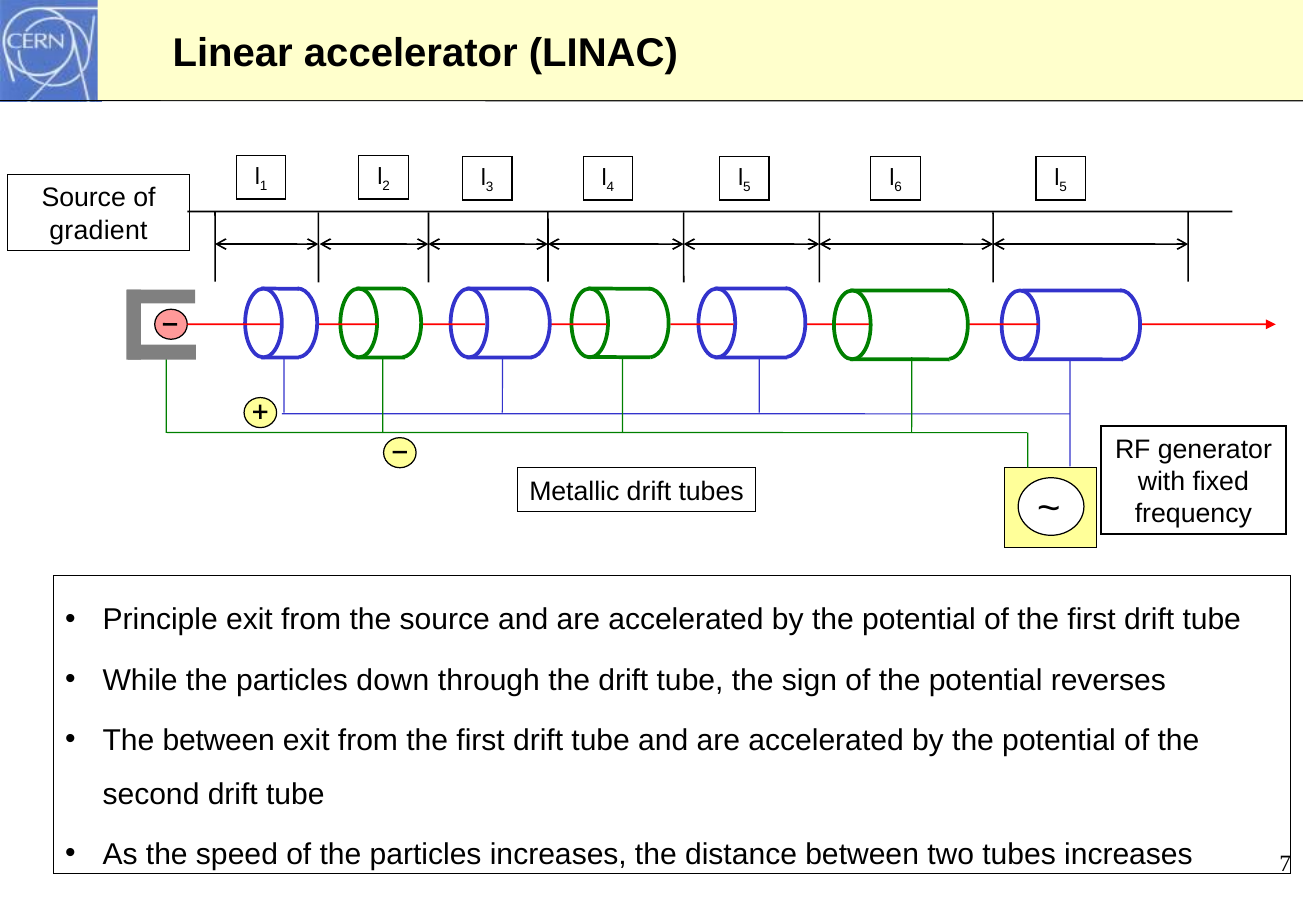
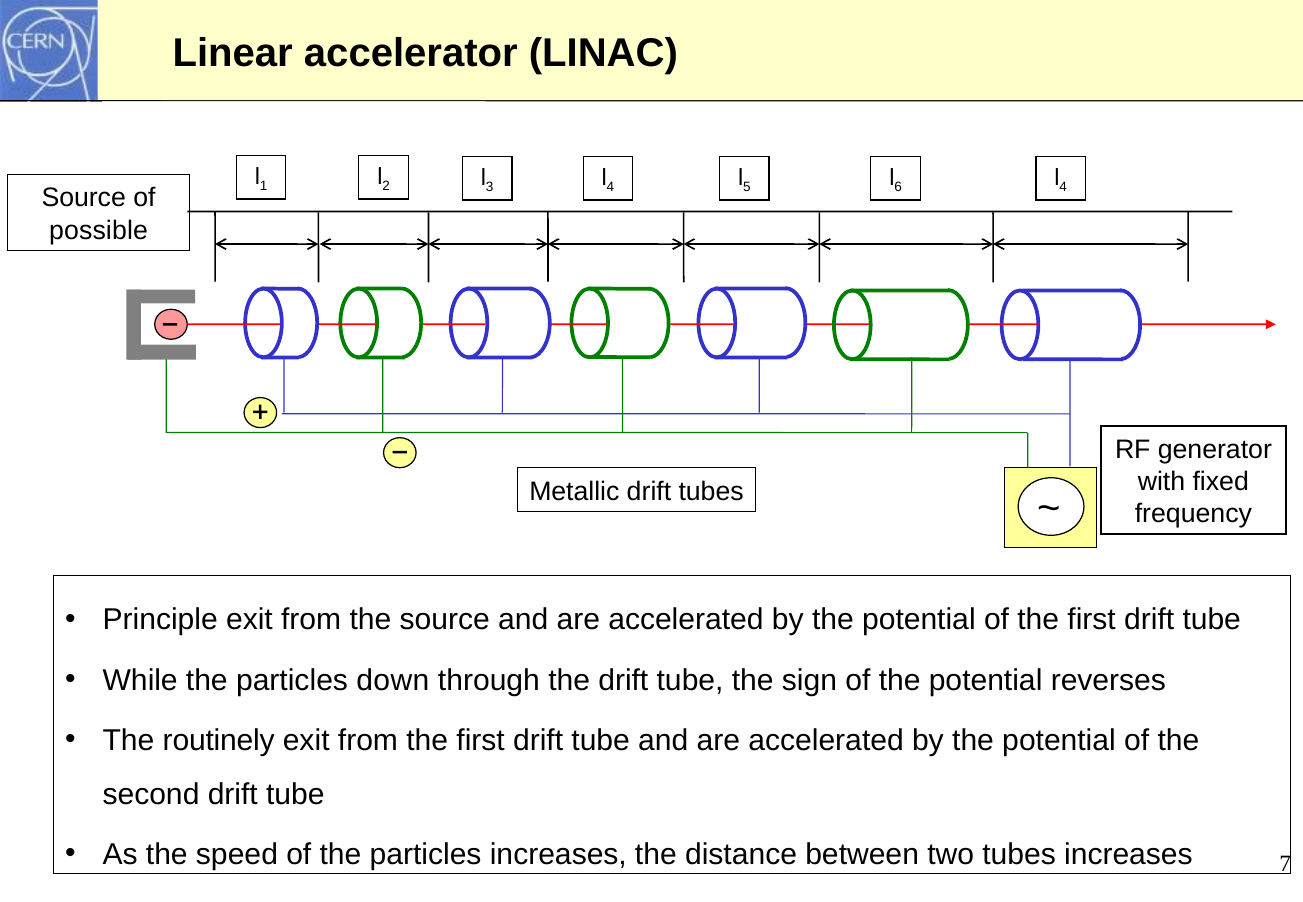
5: 5 -> 4 (1063, 187)
gradient: gradient -> possible (99, 230)
The between: between -> routinely (219, 740)
